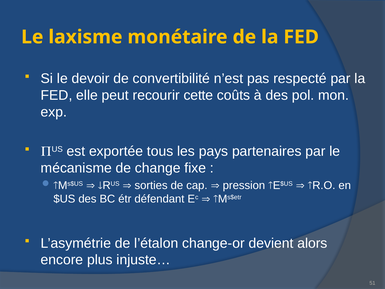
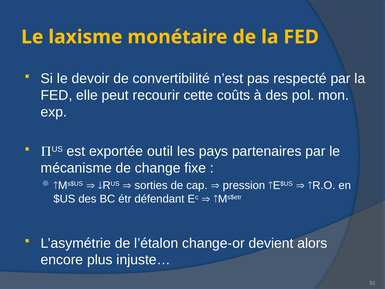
tous: tous -> outil (160, 151)
